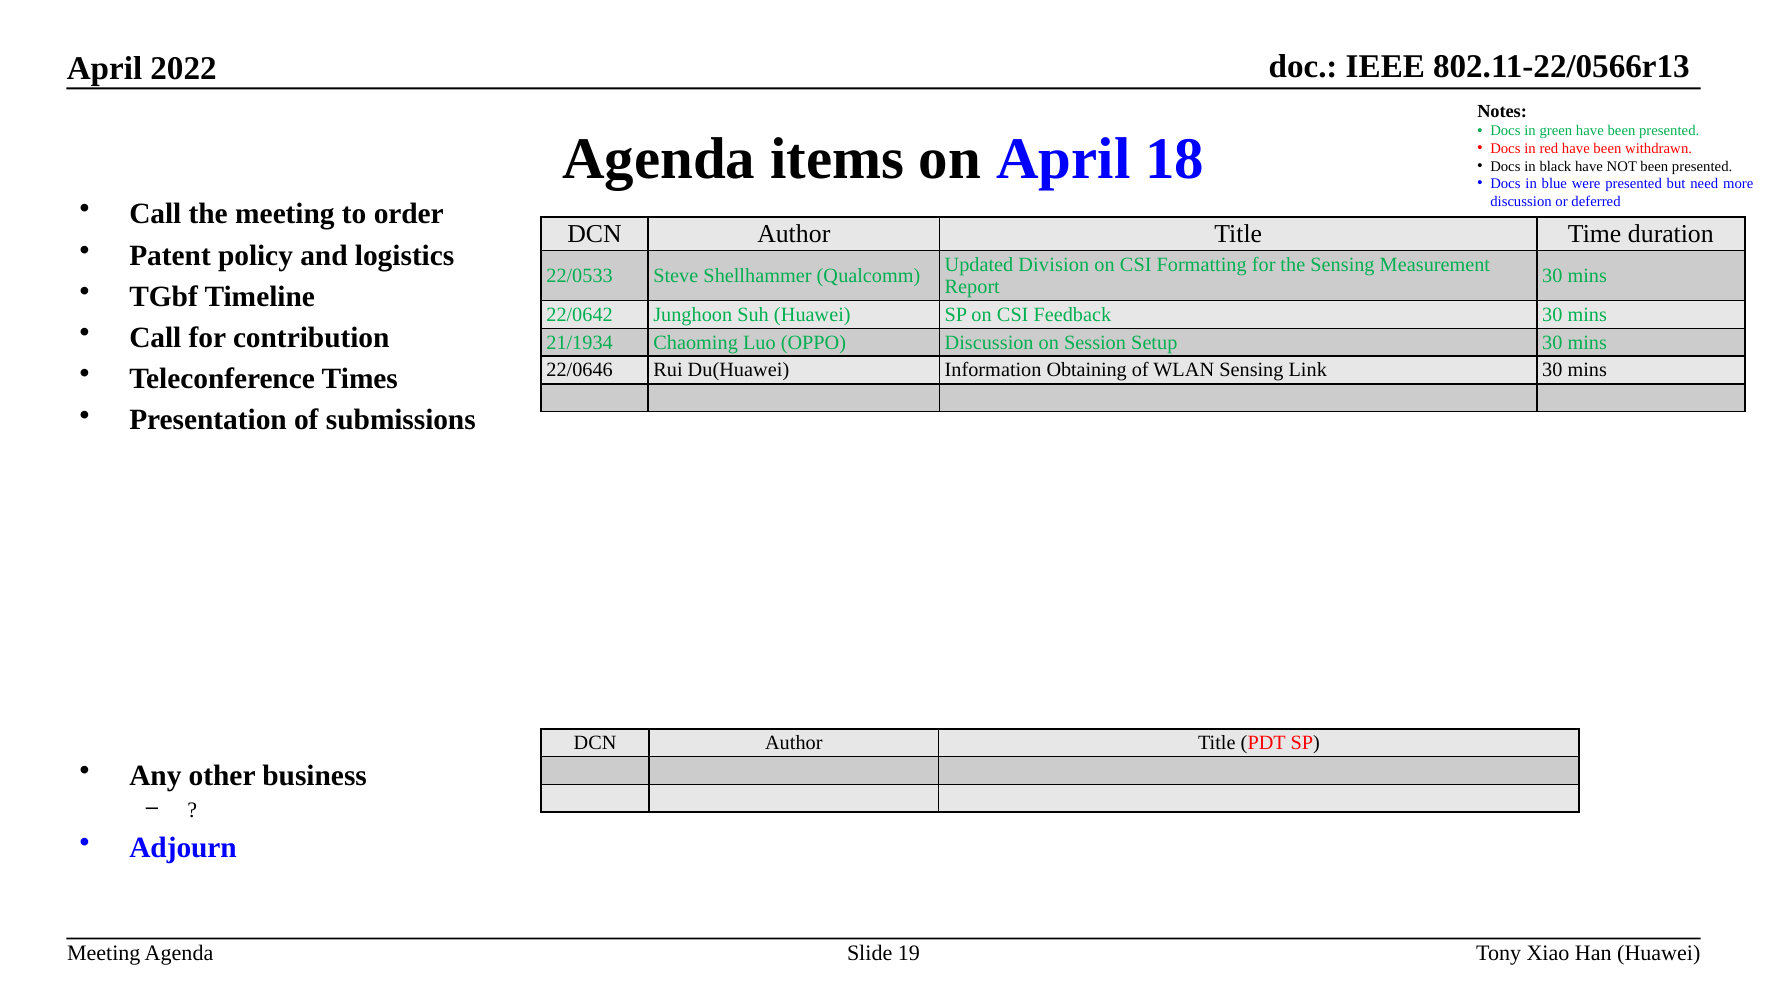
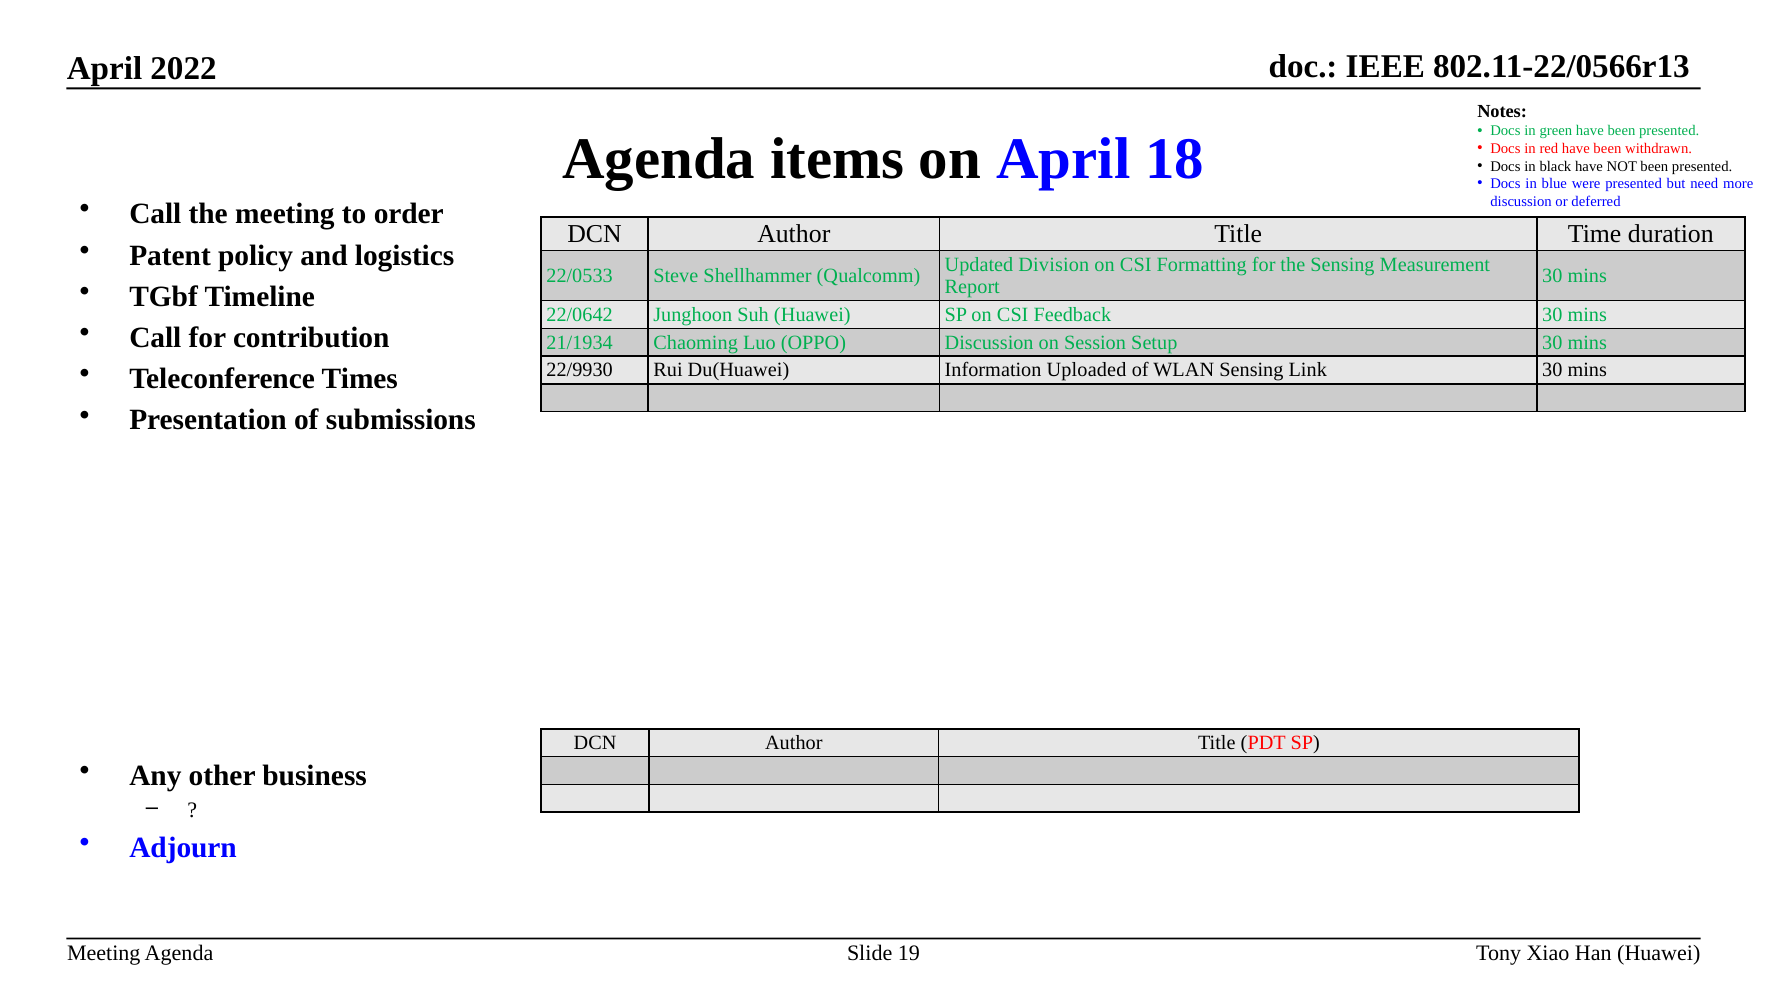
22/0646: 22/0646 -> 22/9930 (580, 370)
Obtaining: Obtaining -> Uploaded (1087, 370)
